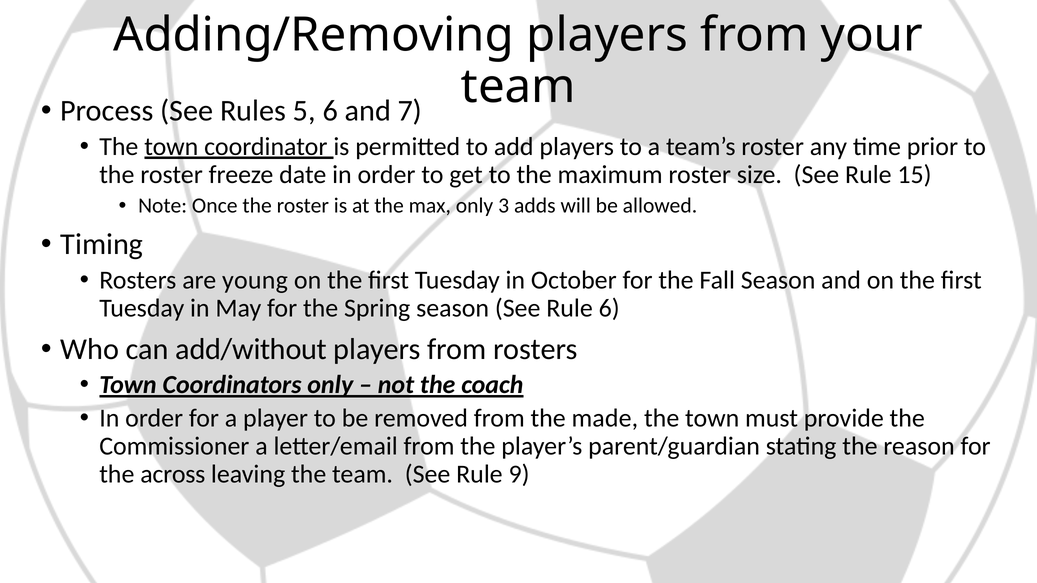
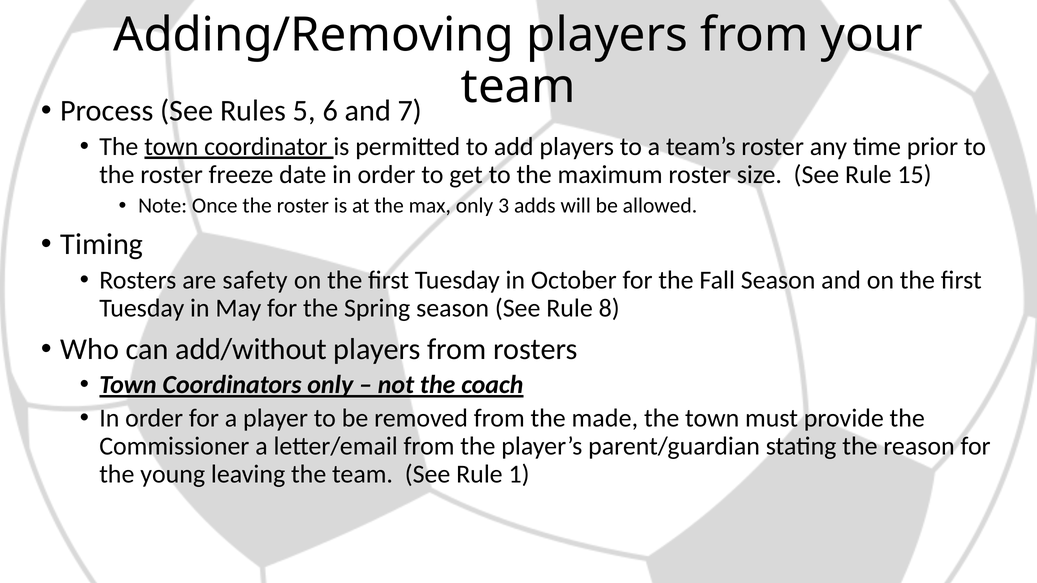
young: young -> safety (255, 280)
Rule 6: 6 -> 8 (609, 308)
across: across -> young (173, 474)
9: 9 -> 1 (519, 474)
